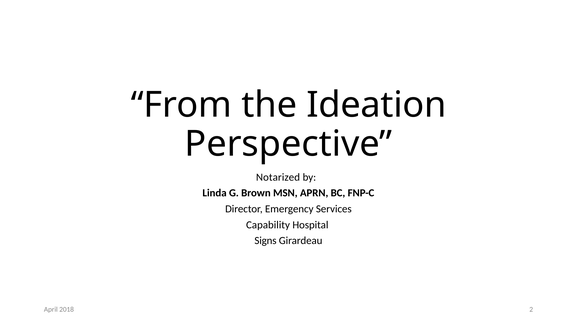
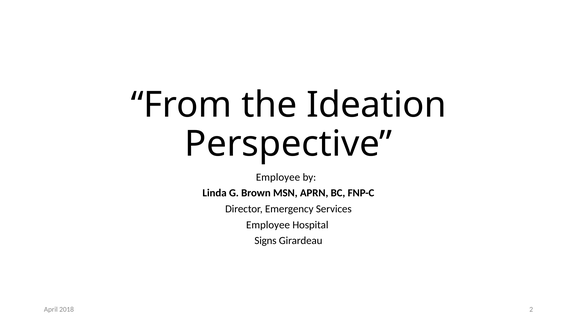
Notarized: Notarized -> Employee (278, 177)
Capability: Capability -> Employee (268, 225)
